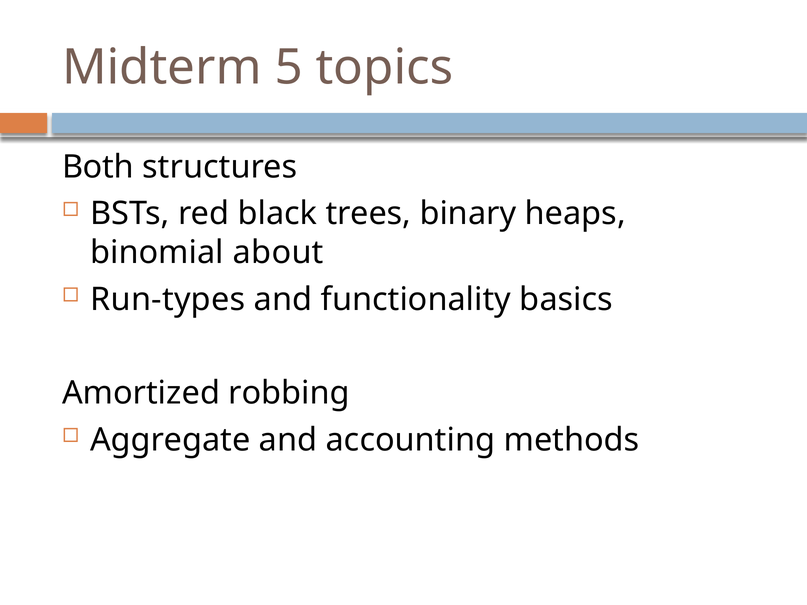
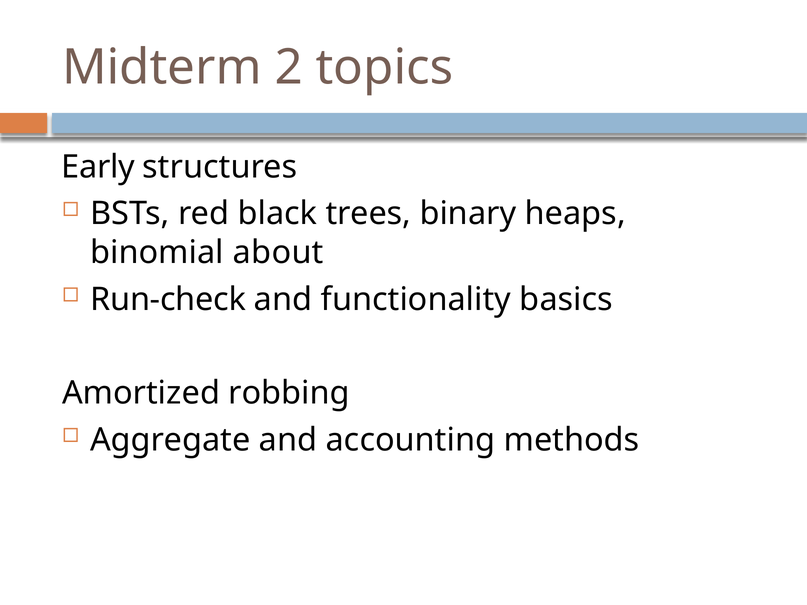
5: 5 -> 2 (289, 67)
Both: Both -> Early (98, 167)
Run-types: Run-types -> Run-check (168, 300)
